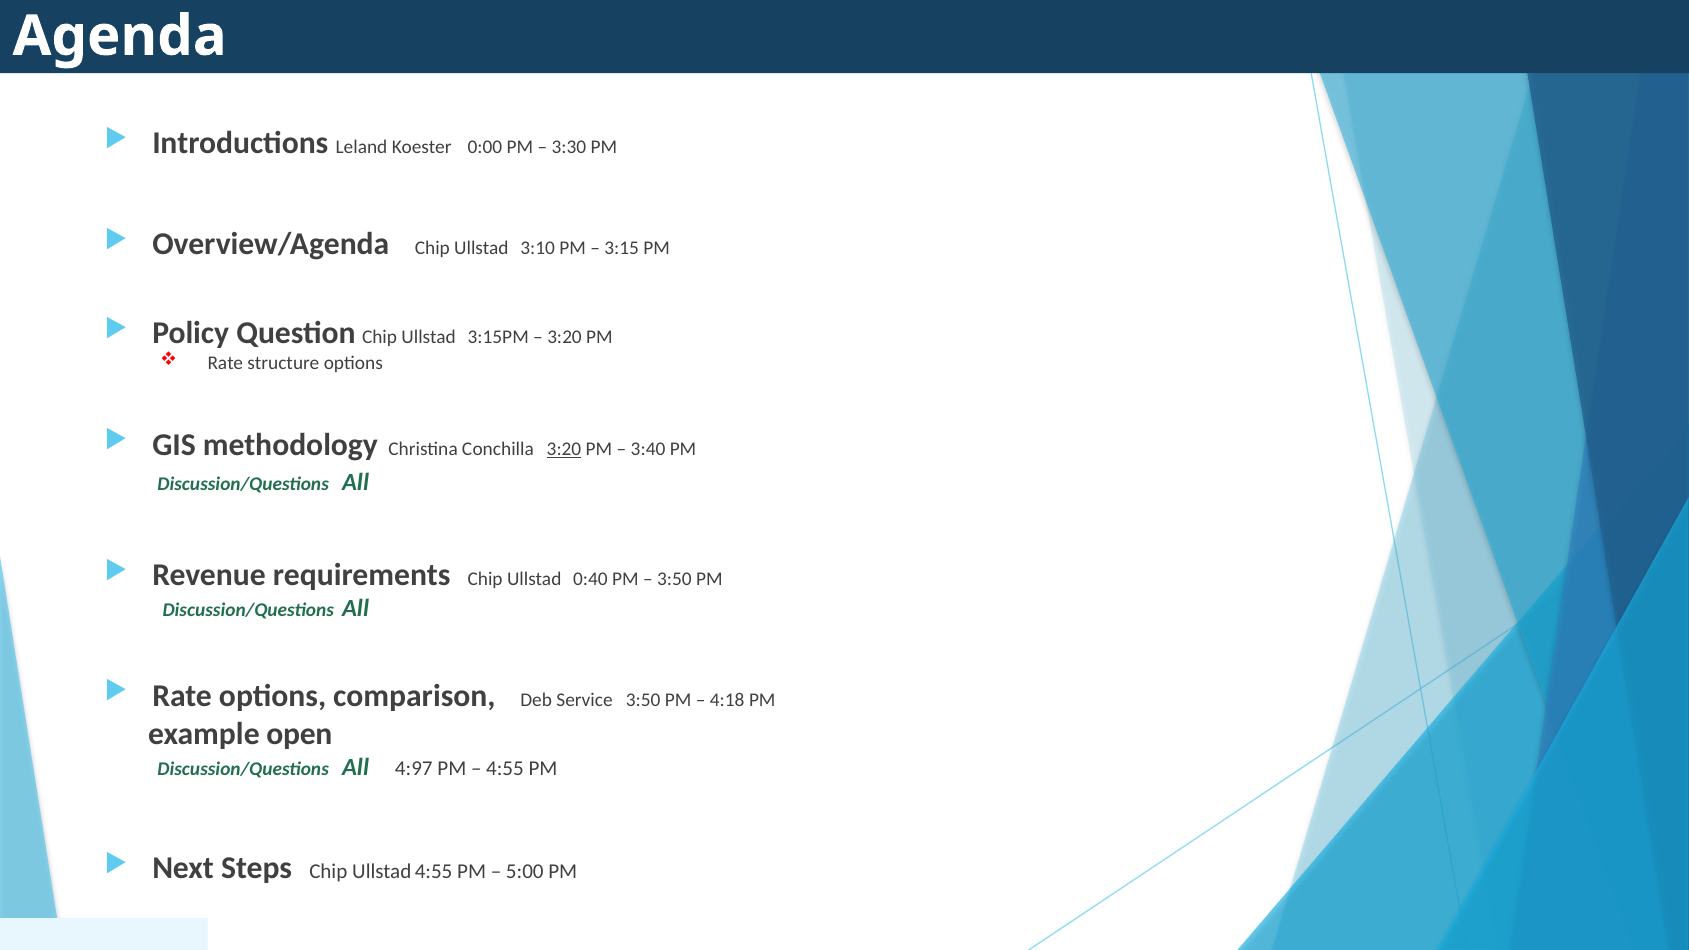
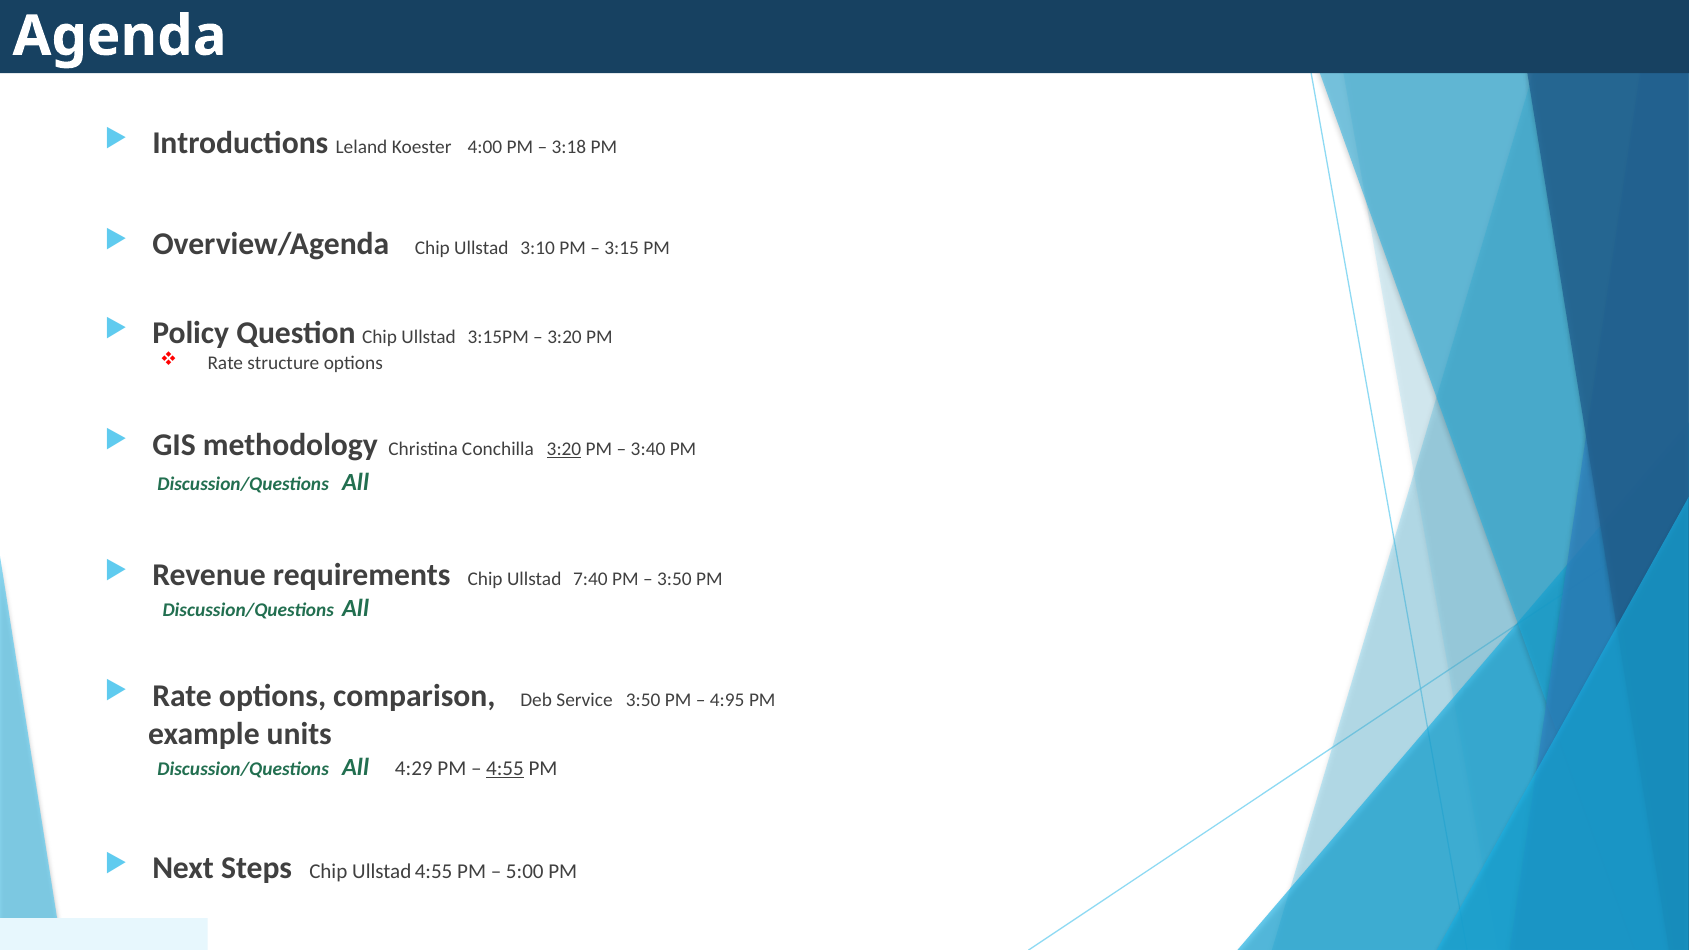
0:00: 0:00 -> 4:00 (485, 147)
3:30: 3:30 -> 3:18 (569, 147)
0:40: 0:40 -> 7:40 (590, 579)
4:18: 4:18 -> 4:95 (727, 700)
open: open -> units (299, 734)
4:97: 4:97 -> 4:29 (414, 768)
4:55 underline: none -> present (505, 768)
